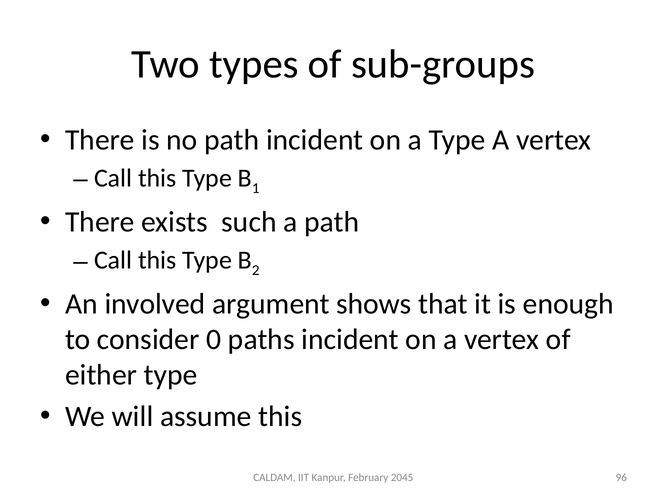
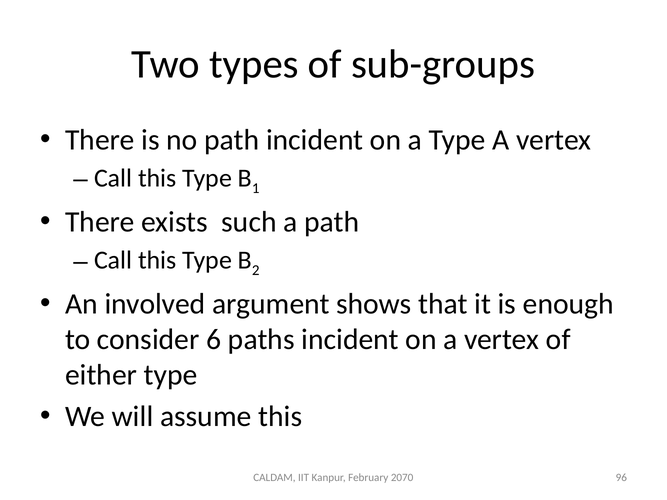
0: 0 -> 6 (214, 340)
2045: 2045 -> 2070 (402, 478)
